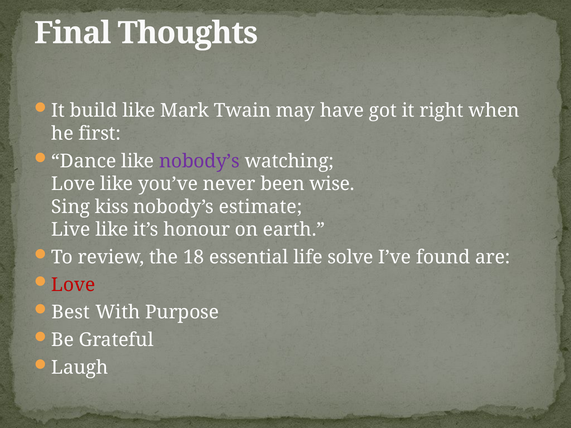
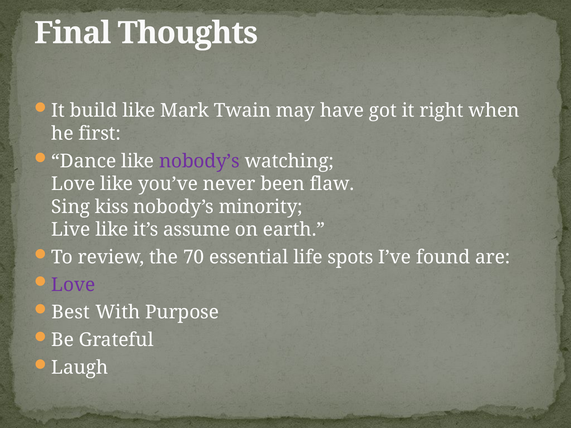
wise: wise -> flaw (332, 184)
estimate: estimate -> minority (261, 207)
honour: honour -> assume (197, 230)
18: 18 -> 70 (194, 257)
solve: solve -> spots (350, 257)
Love colour: red -> purple (73, 285)
